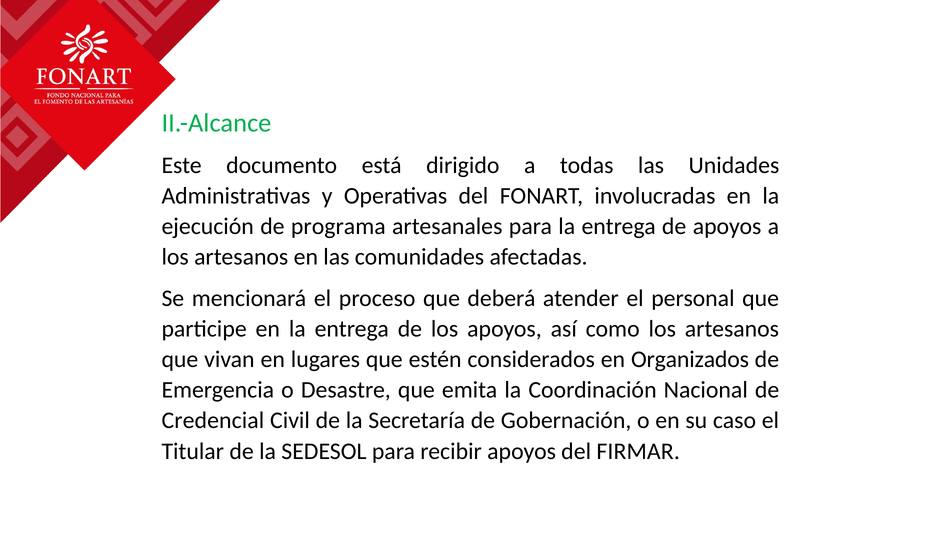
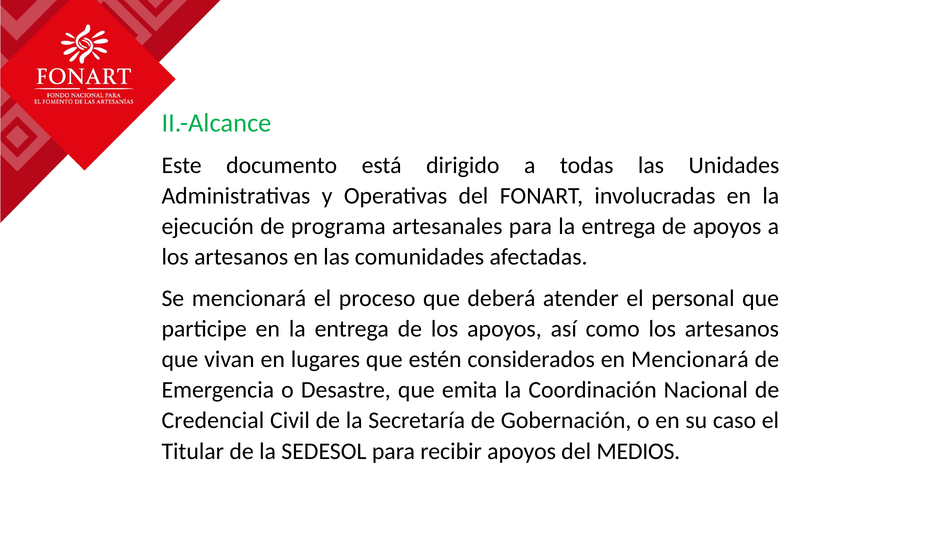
en Organizados: Organizados -> Mencionará (690, 359)
FIRMAR: FIRMAR -> MEDIOS (638, 451)
